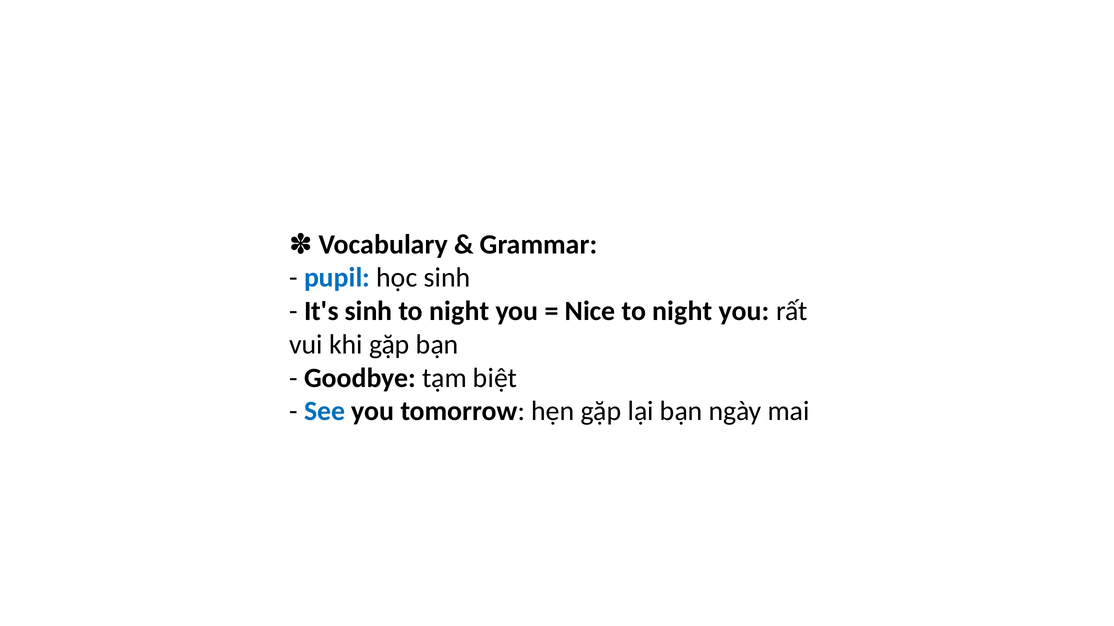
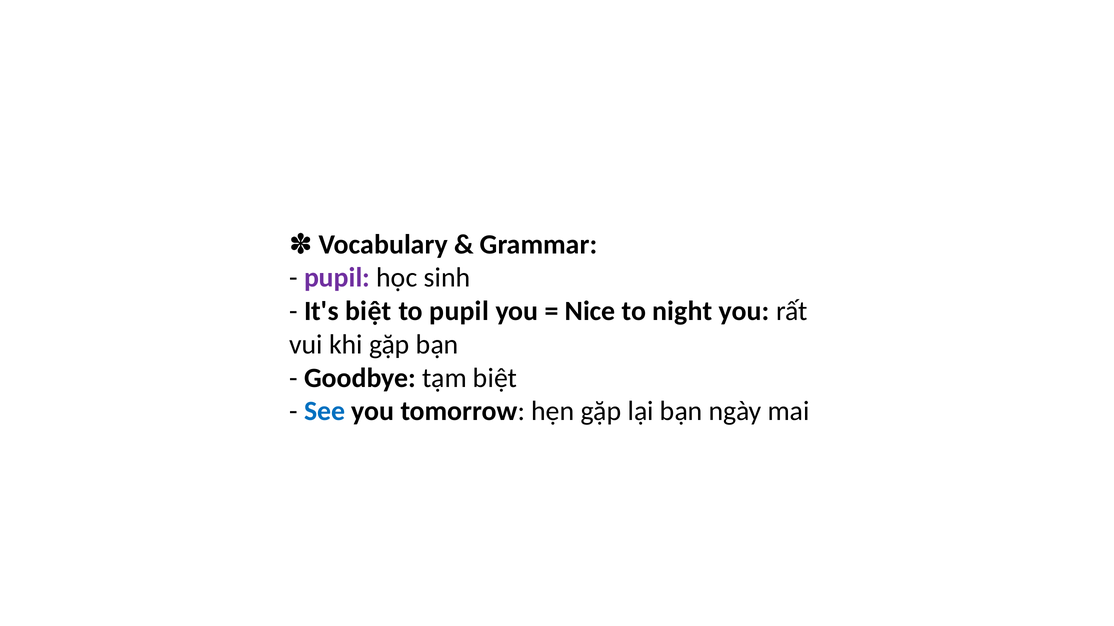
pupil colour: blue -> purple (337, 278)
It's sinh: sinh -> biệt (368, 311)
night: night -> pupil (459, 311)
